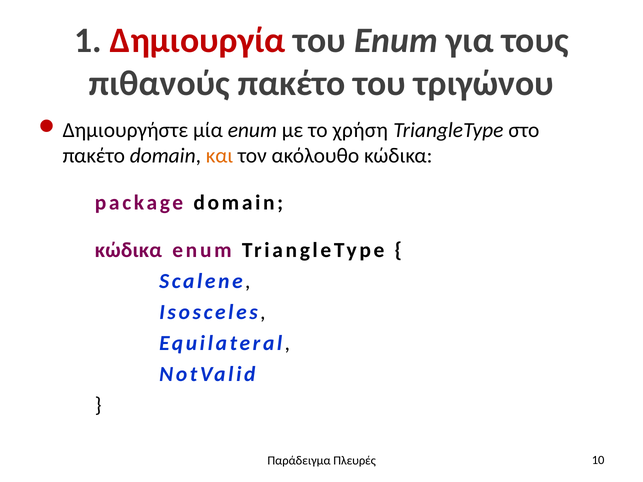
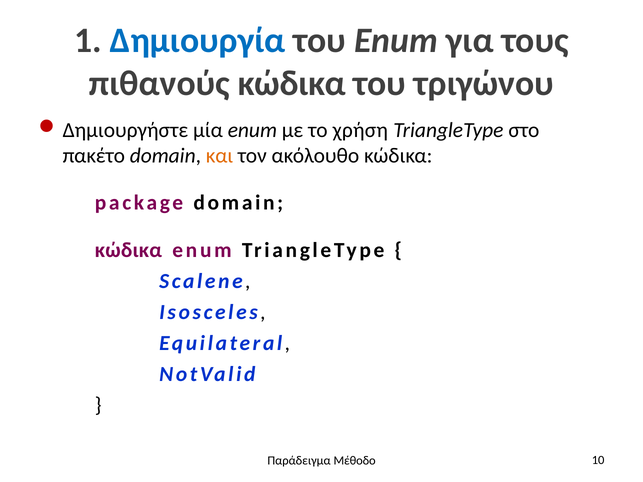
Δημιουργία colour: red -> blue (198, 41)
πιθανούς πακέτο: πακέτο -> κώδικα (292, 83)
Πλευρές: Πλευρές -> Μέθοδο (355, 461)
